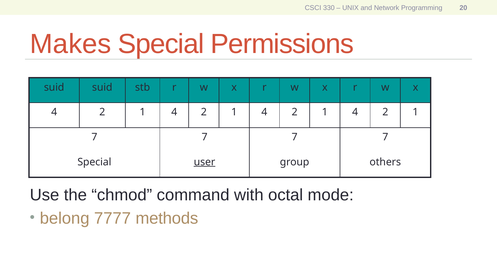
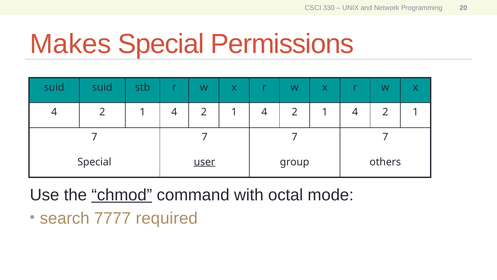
chmod underline: none -> present (122, 195)
belong: belong -> search (65, 218)
methods: methods -> required (167, 218)
